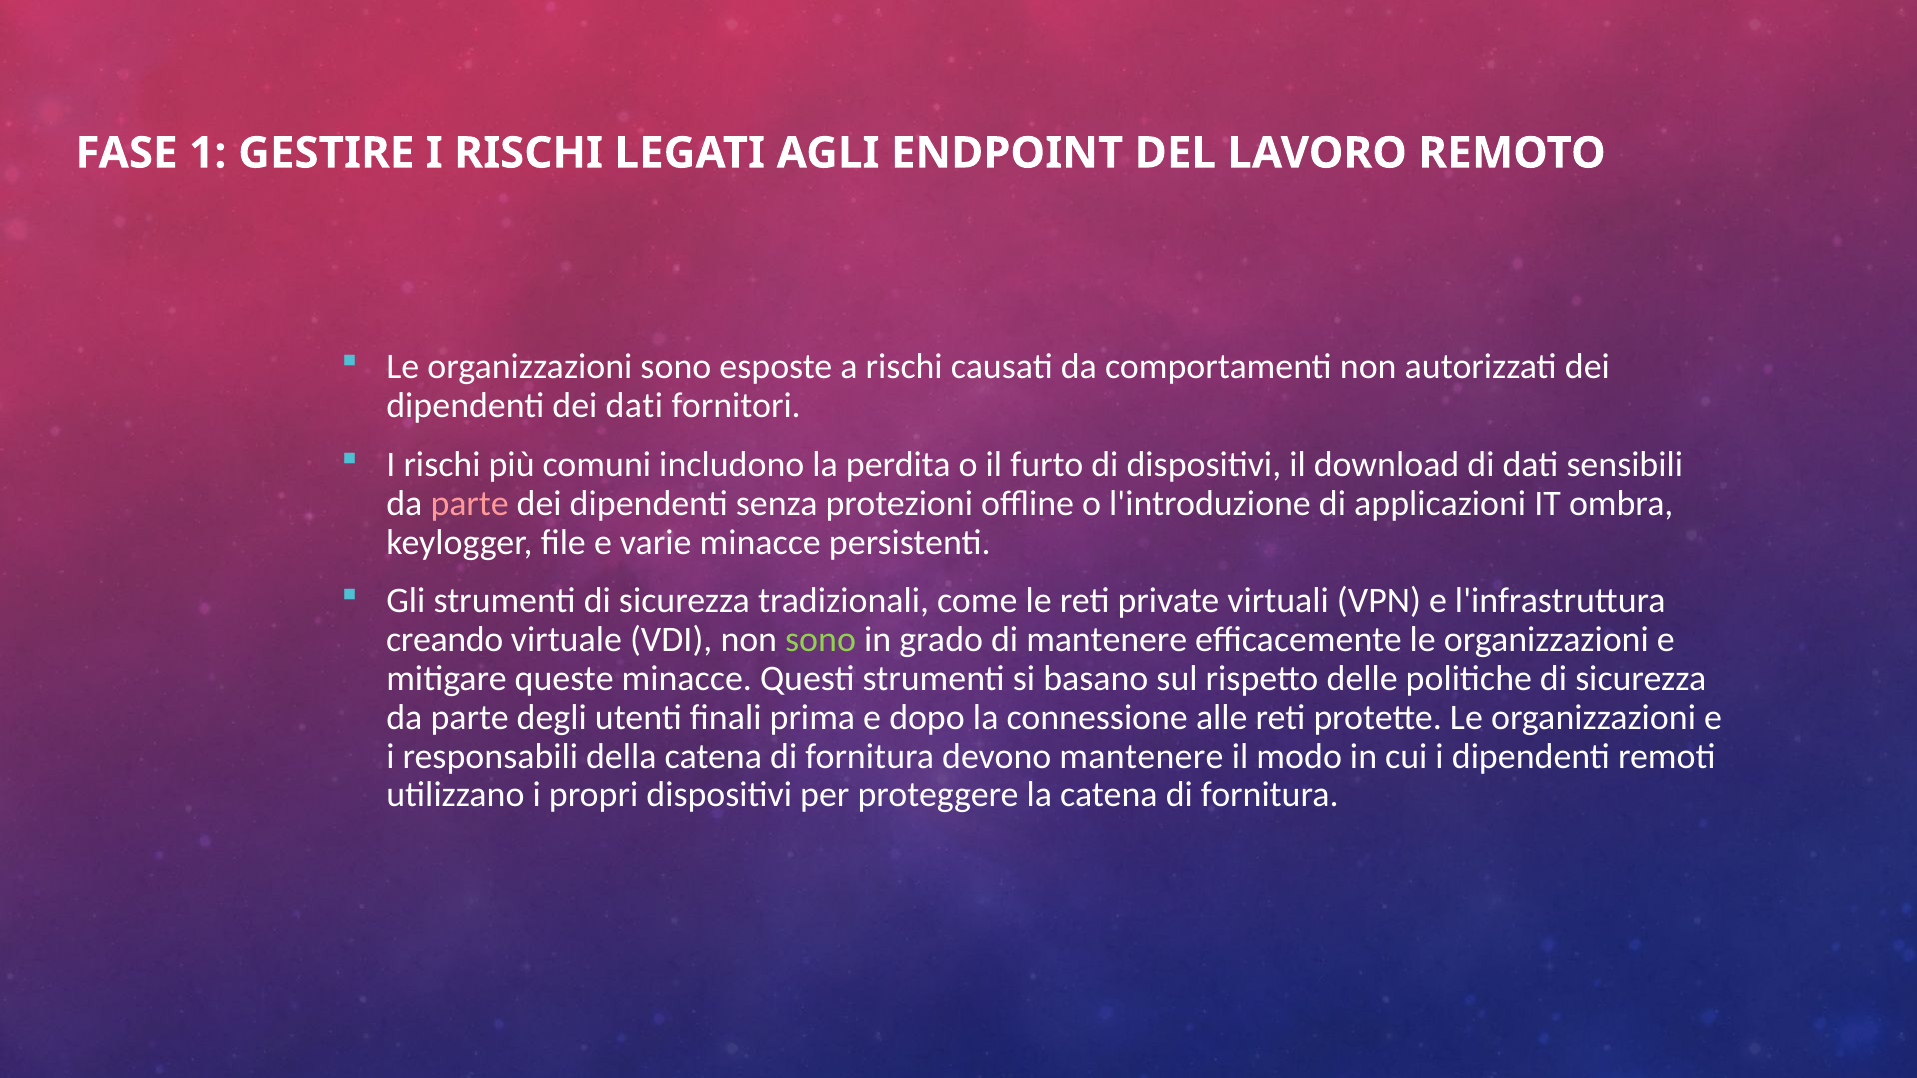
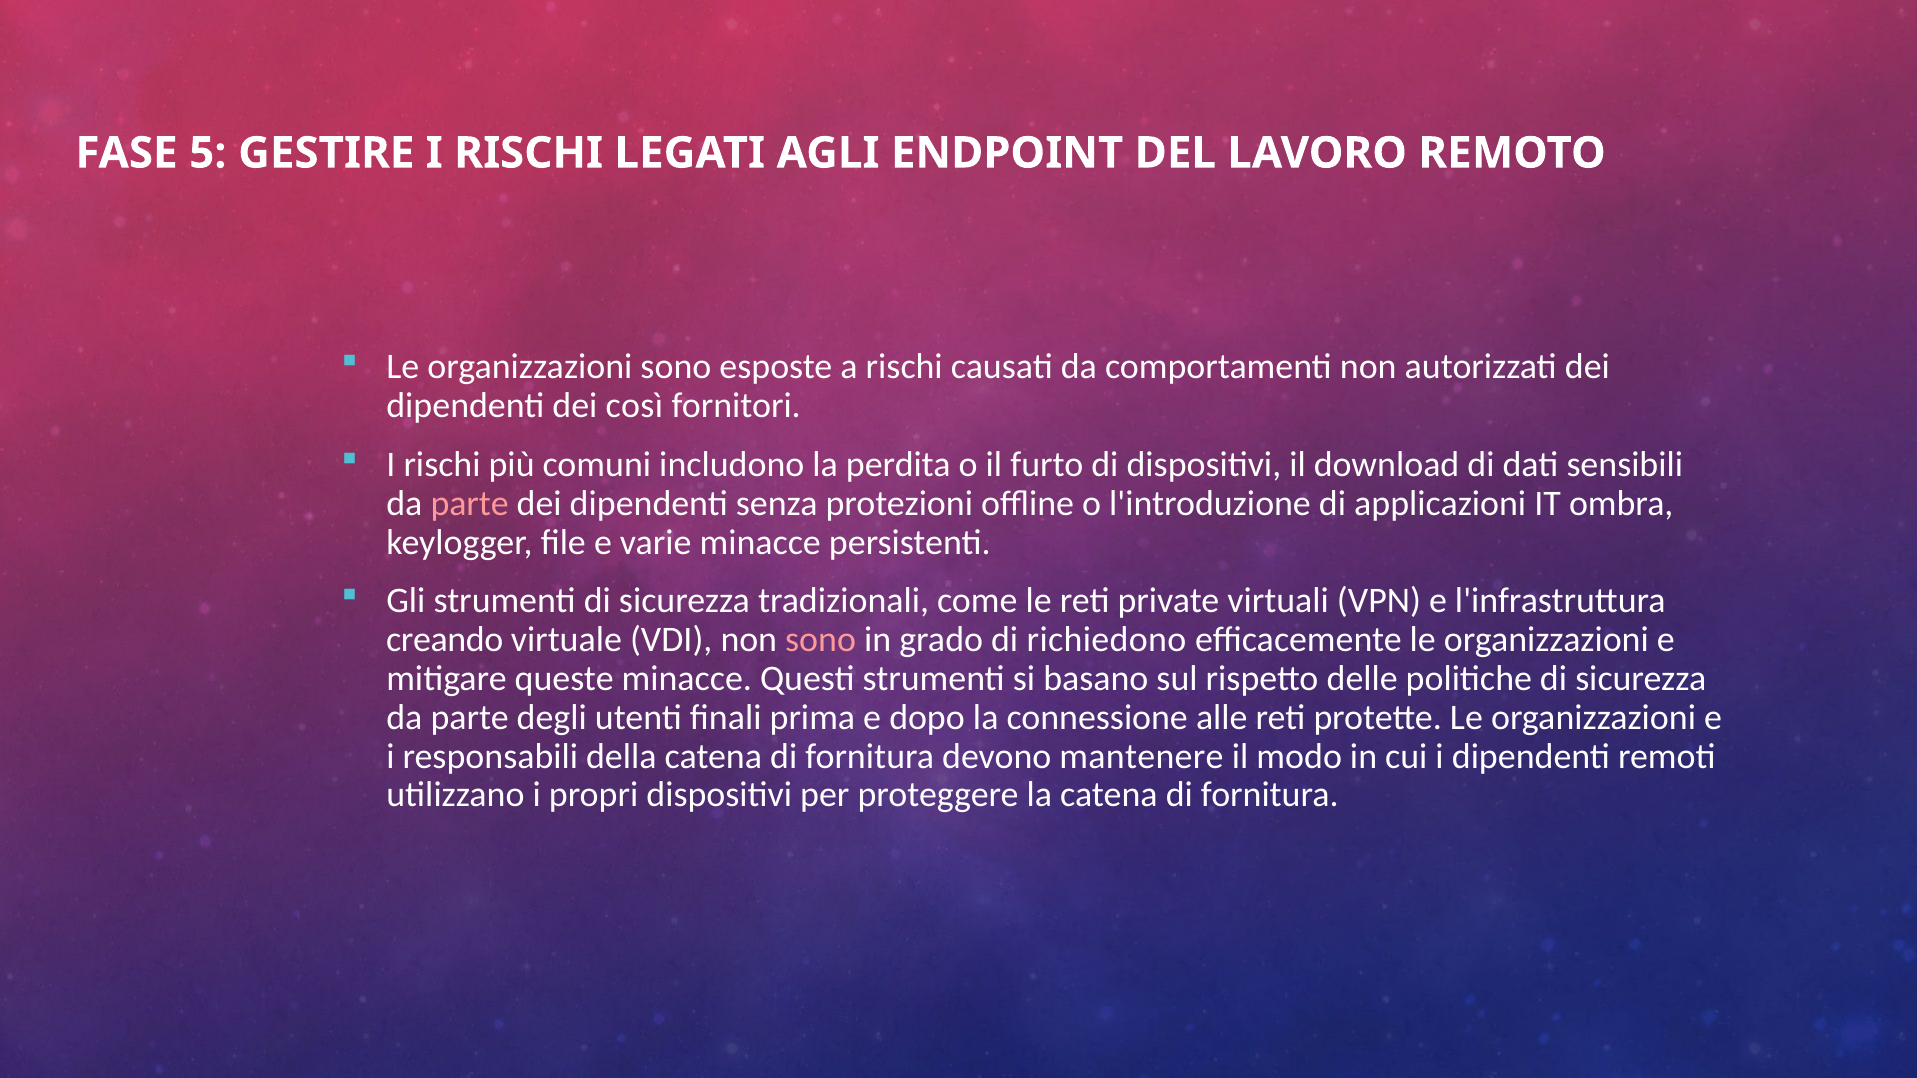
1: 1 -> 5 (208, 153)
dei dati: dati -> così (634, 406)
sono colour: light green -> pink (821, 640)
di mantenere: mantenere -> richiedono (1107, 640)
